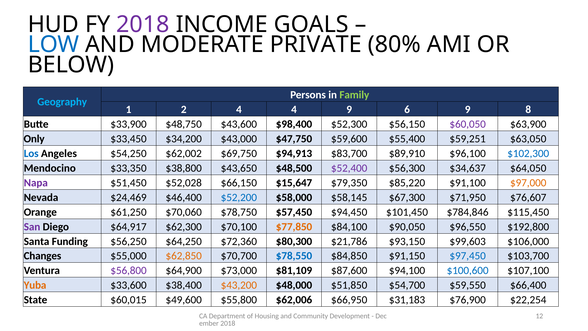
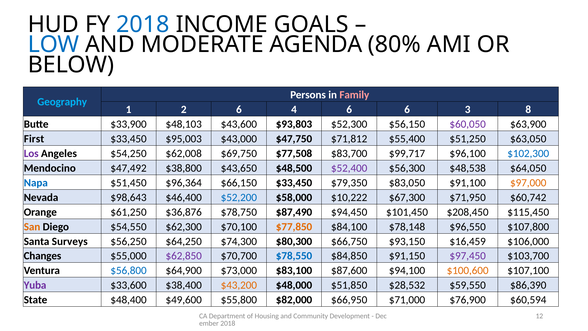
2018 colour: purple -> blue (143, 24)
PRIVATE: PRIVATE -> AGENDA (316, 45)
Family colour: light green -> pink (354, 95)
2 4: 4 -> 6 (239, 109)
4 9: 9 -> 6 (349, 109)
6 9: 9 -> 3 (468, 109)
$48,750: $48,750 -> $48,103 (184, 124)
$98,400: $98,400 -> $93,803 (294, 124)
Only: Only -> First (34, 139)
$34,200: $34,200 -> $95,003 (184, 139)
$59,600: $59,600 -> $71,812 (349, 139)
$59,251: $59,251 -> $51,250 (468, 139)
Los colour: blue -> purple (31, 153)
$62,002: $62,002 -> $62,008 (184, 153)
$94,913: $94,913 -> $77,508 (294, 153)
$89,910: $89,910 -> $99,717 (407, 153)
$33,350: $33,350 -> $47,492 (129, 168)
$34,637: $34,637 -> $48,538 (468, 168)
Napa colour: purple -> blue (36, 183)
$52,028: $52,028 -> $96,364 (184, 183)
$66,150 $15,647: $15,647 -> $33,450 (294, 183)
$85,220: $85,220 -> $83,050 (407, 183)
$24,469: $24,469 -> $98,643 (129, 197)
$58,145: $58,145 -> $10,222 (349, 197)
$76,607: $76,607 -> $60,742 (528, 197)
$70,060: $70,060 -> $36,876 (184, 212)
$57,450: $57,450 -> $87,490 (294, 212)
$784,846: $784,846 -> $208,450 (468, 212)
San colour: purple -> orange (32, 227)
$64,917: $64,917 -> $54,550 (129, 227)
$90,050: $90,050 -> $78,148 (407, 227)
$192,800: $192,800 -> $107,800 (528, 227)
Funding: Funding -> Surveys (70, 241)
$72,360: $72,360 -> $74,300 (239, 241)
$21,786: $21,786 -> $66,750 (349, 241)
$99,603: $99,603 -> $16,459 (468, 241)
$62,850 colour: orange -> purple (184, 256)
$97,450 colour: blue -> purple (468, 256)
$56,800 colour: purple -> blue (129, 270)
$81,109: $81,109 -> $83,100 (294, 270)
$100,600 colour: blue -> orange (468, 270)
Yuba colour: orange -> purple (35, 285)
$54,700: $54,700 -> $28,532 (407, 285)
$66,400: $66,400 -> $86,390 (528, 285)
$60,015: $60,015 -> $48,400 (129, 300)
$62,006: $62,006 -> $82,000 (294, 300)
$31,183: $31,183 -> $71,000 (407, 300)
$22,254: $22,254 -> $60,594 (528, 300)
